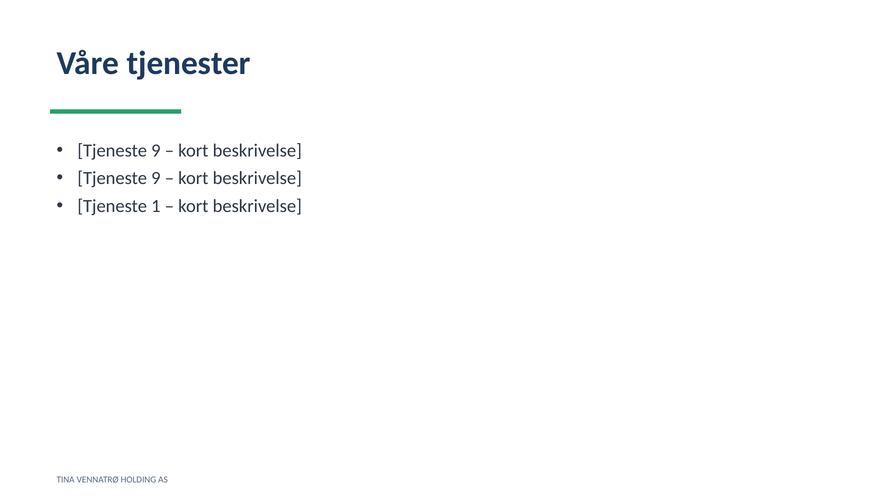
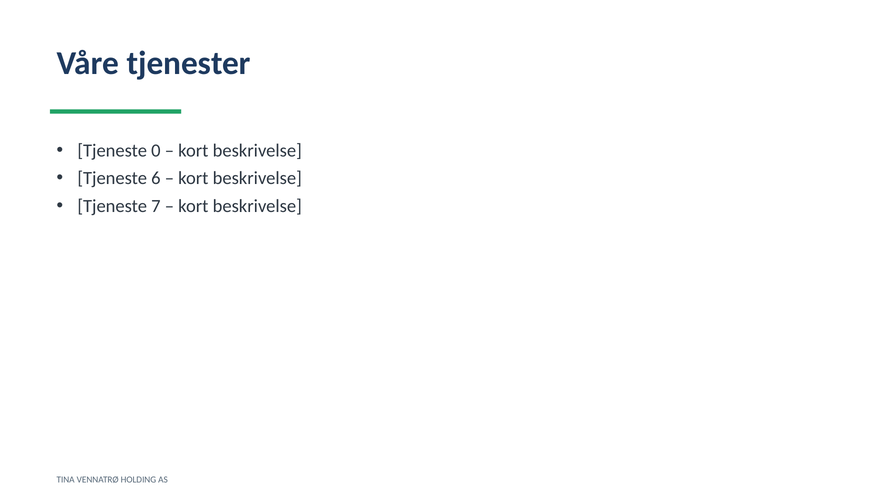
9: 9 -> 0 (156, 151)
9: 9 -> 6 (156, 178)
1: 1 -> 7 (156, 206)
